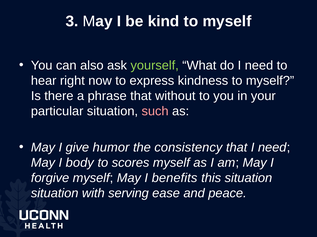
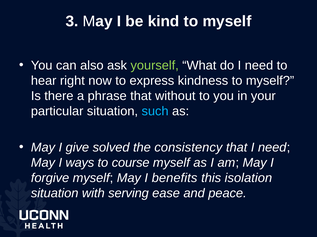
such colour: pink -> light blue (155, 112)
humor: humor -> solved (111, 148)
body: body -> ways (80, 163)
scores: scores -> course (131, 163)
this situation: situation -> isolation (248, 179)
